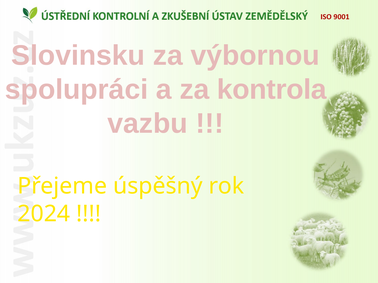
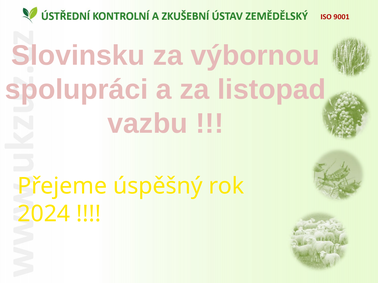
kontrola: kontrola -> listopad (272, 90)
